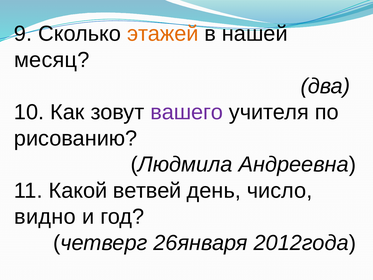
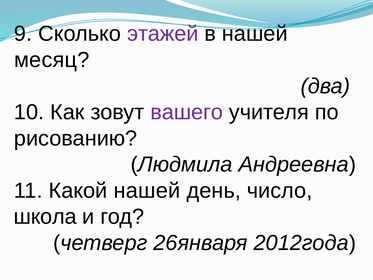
этажей colour: orange -> purple (163, 34)
Какой ветвей: ветвей -> нашей (147, 190)
видно: видно -> школа (45, 217)
